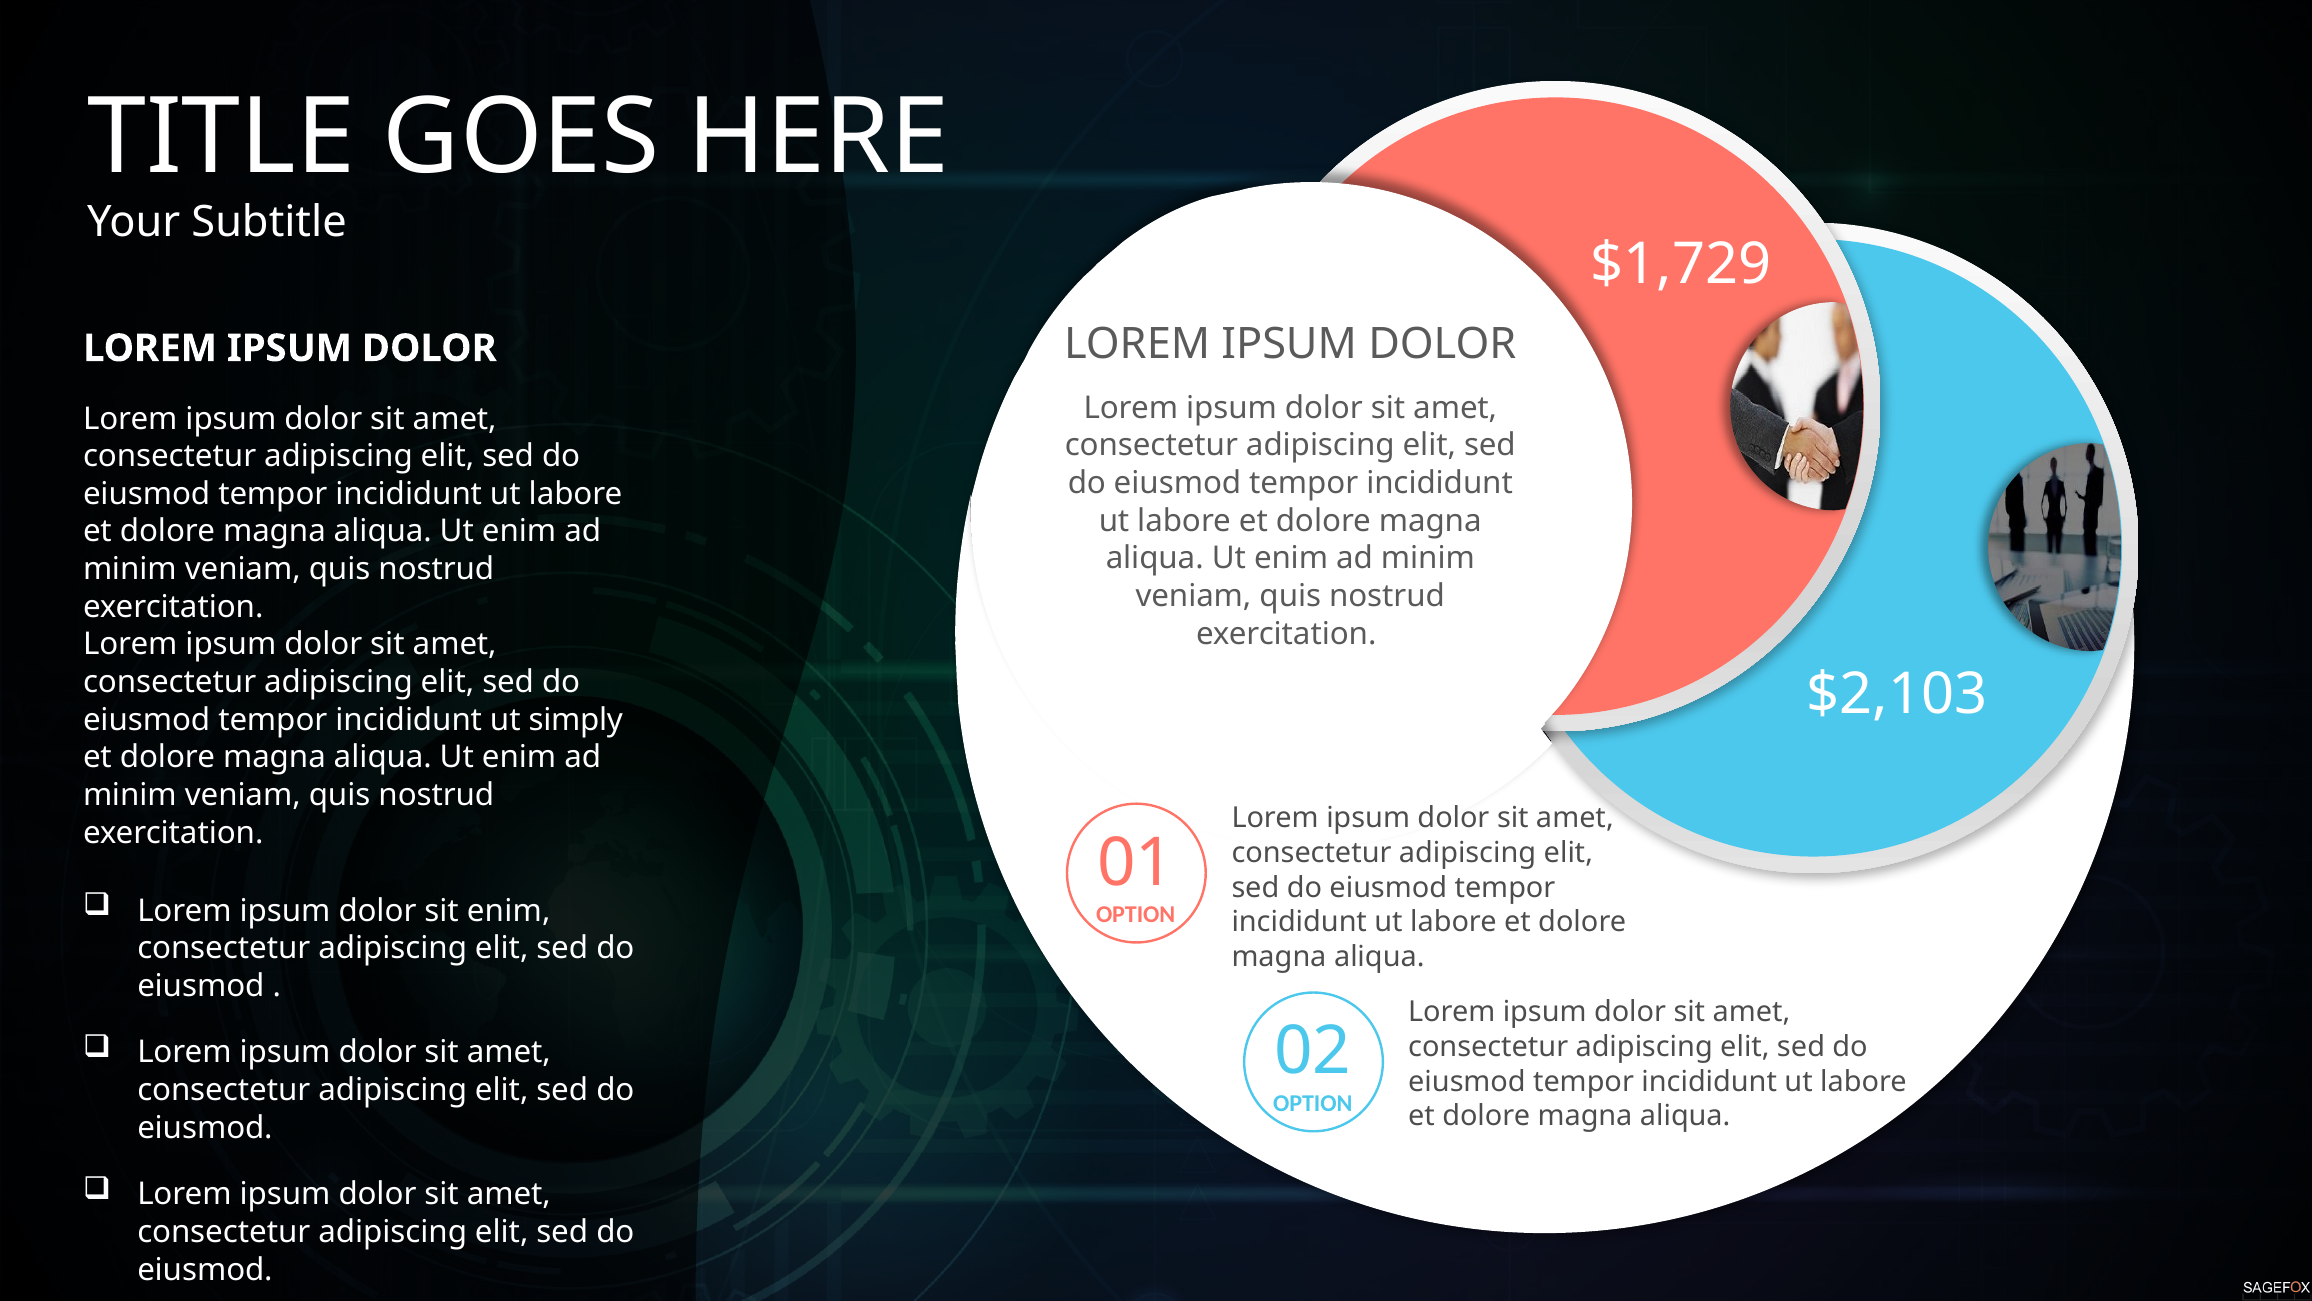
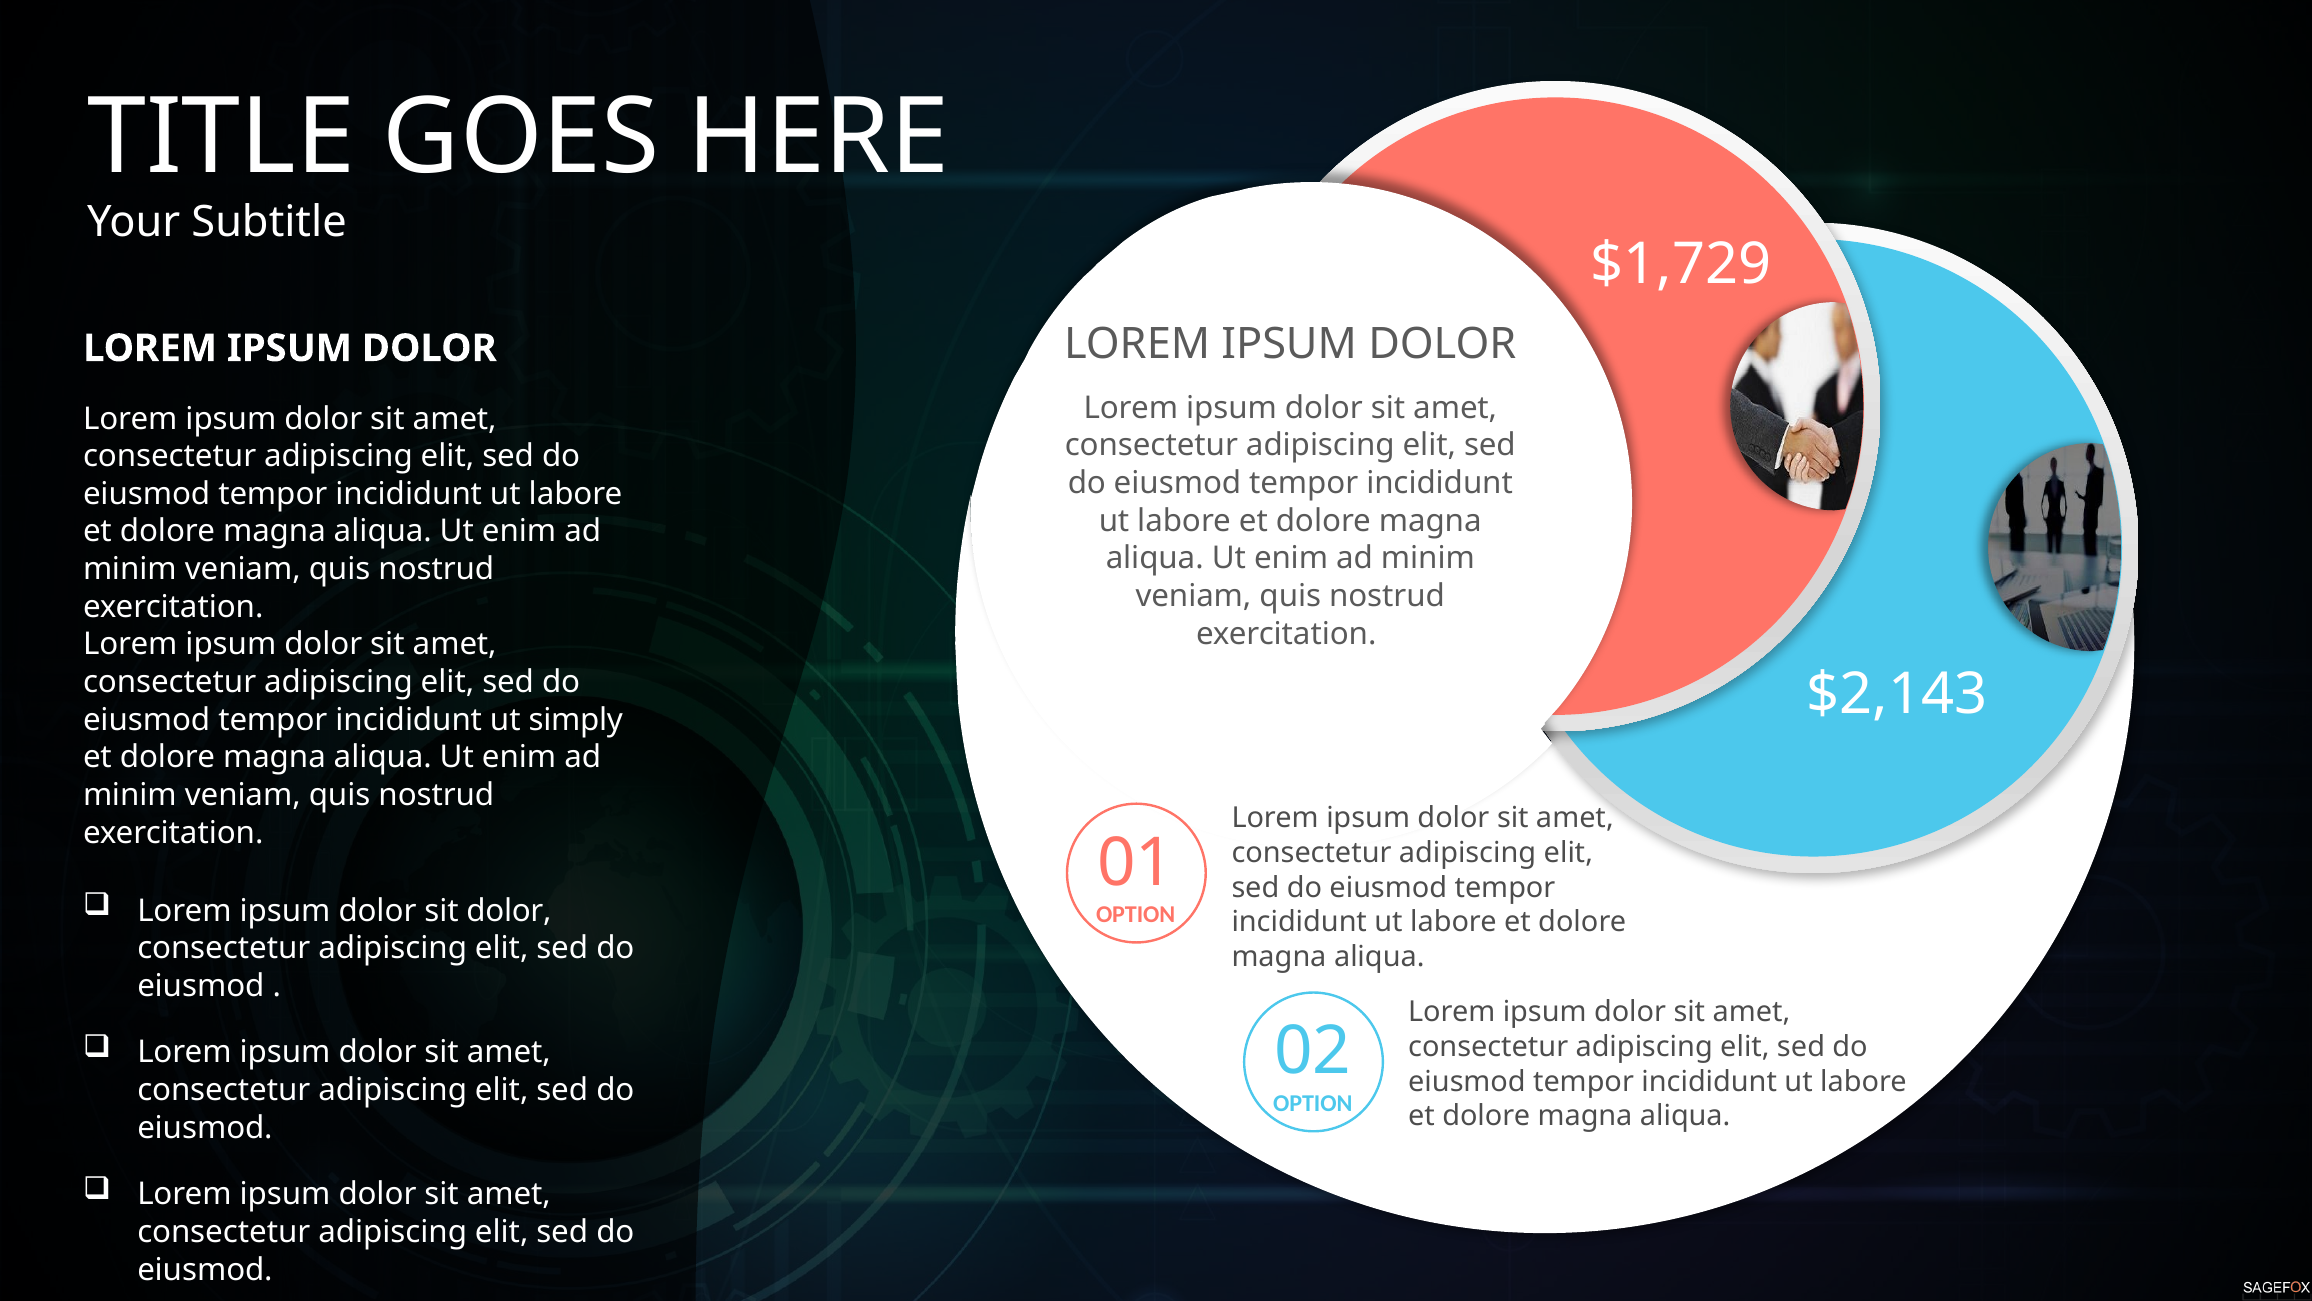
$2,103: $2,103 -> $2,143 (1897, 694)
sit enim: enim -> dolor (509, 910)
